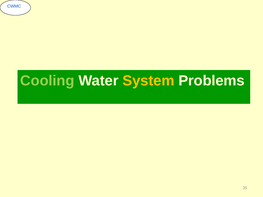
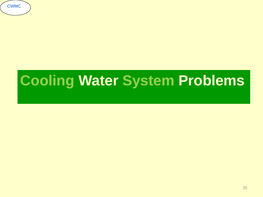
System colour: yellow -> light green (148, 81)
